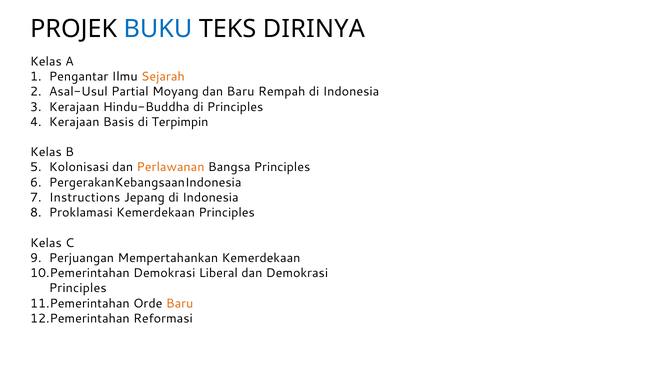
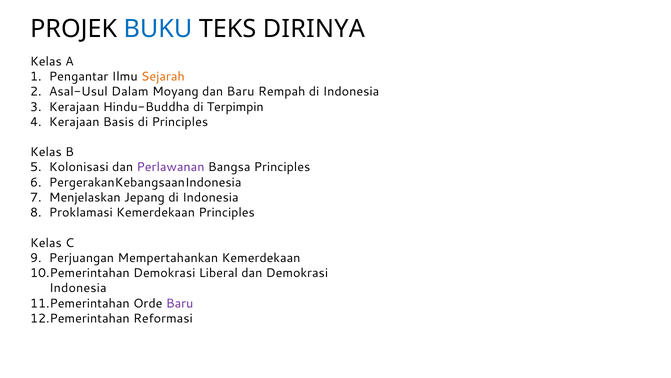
Partial: Partial -> Dalam (130, 92)
di Principles: Principles -> Terpimpin (235, 107)
di Terpimpin: Terpimpin -> Principles (180, 122)
Perlawanan colour: orange -> purple (171, 167)
Instructions: Instructions -> Menjelaskan (85, 197)
Principles: Principles -> Indonesia (78, 288)
Baru colour: orange -> purple (180, 303)
